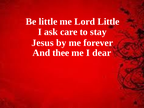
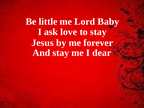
Lord Little: Little -> Baby (108, 22)
care: care -> love (69, 32)
And thee: thee -> stay (61, 53)
